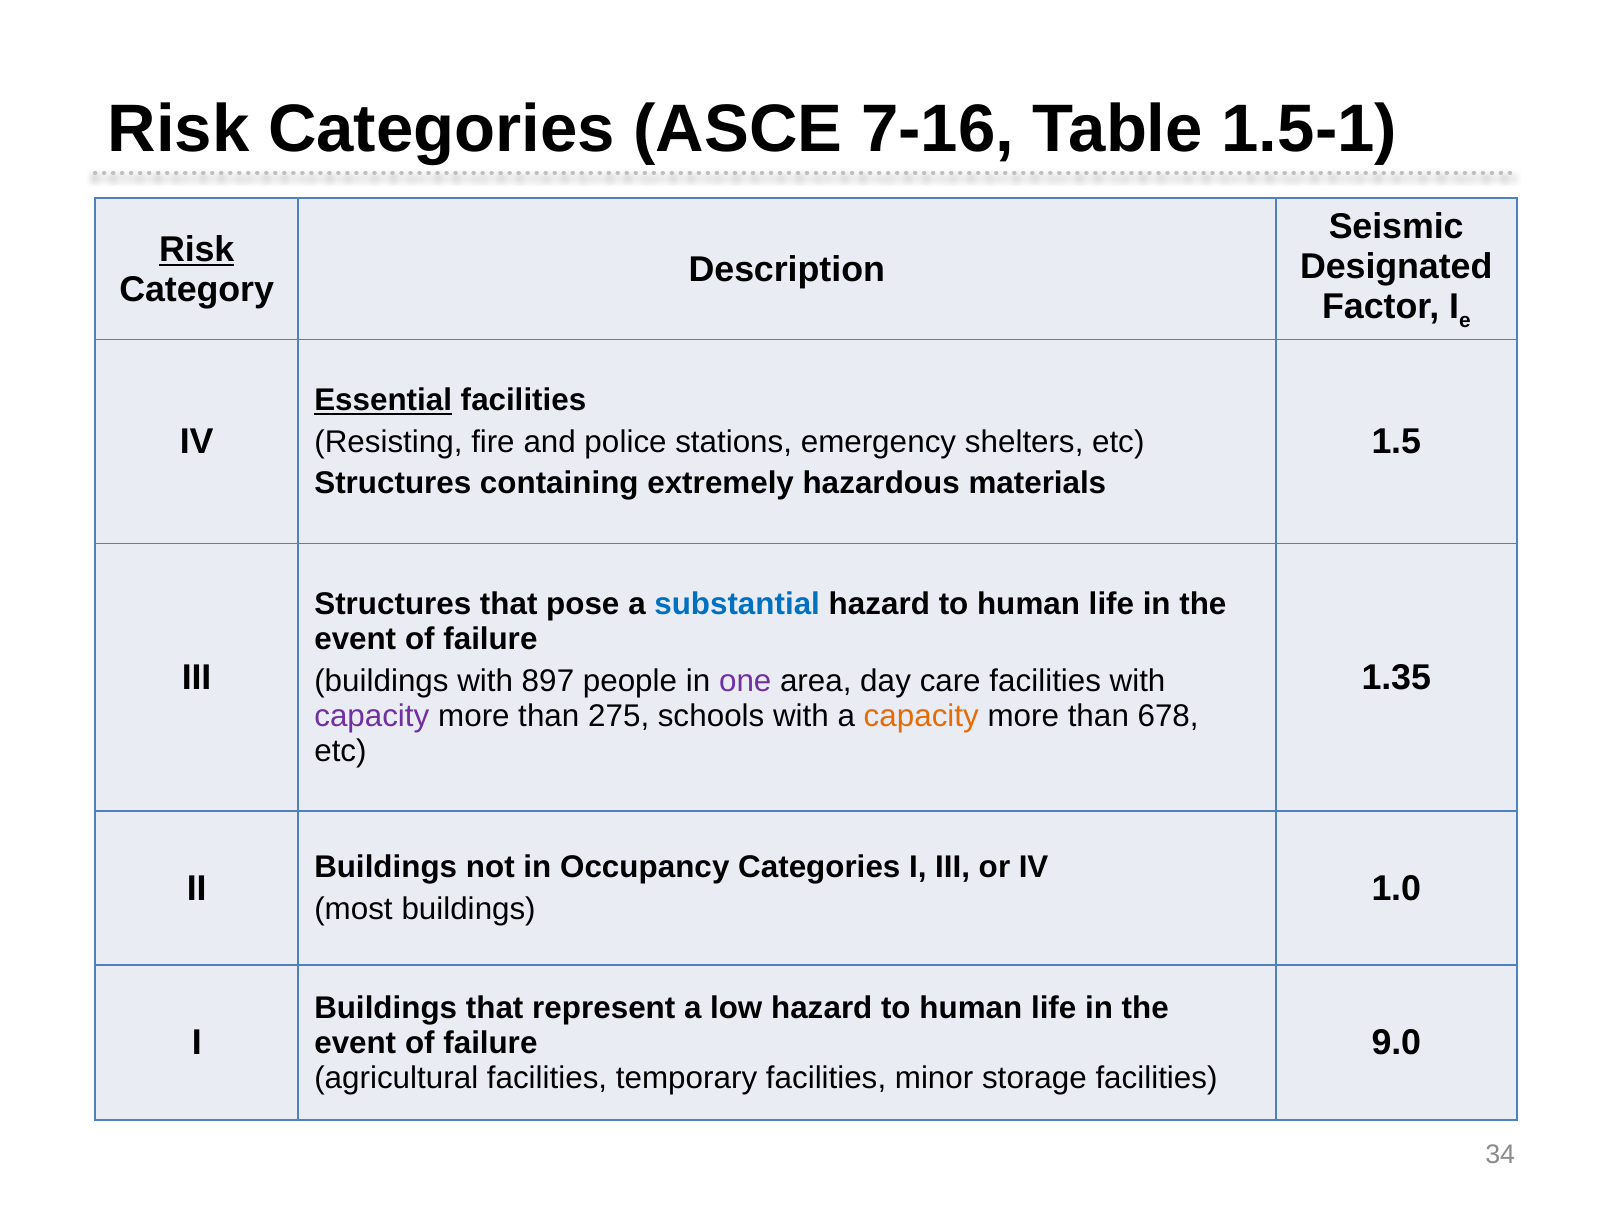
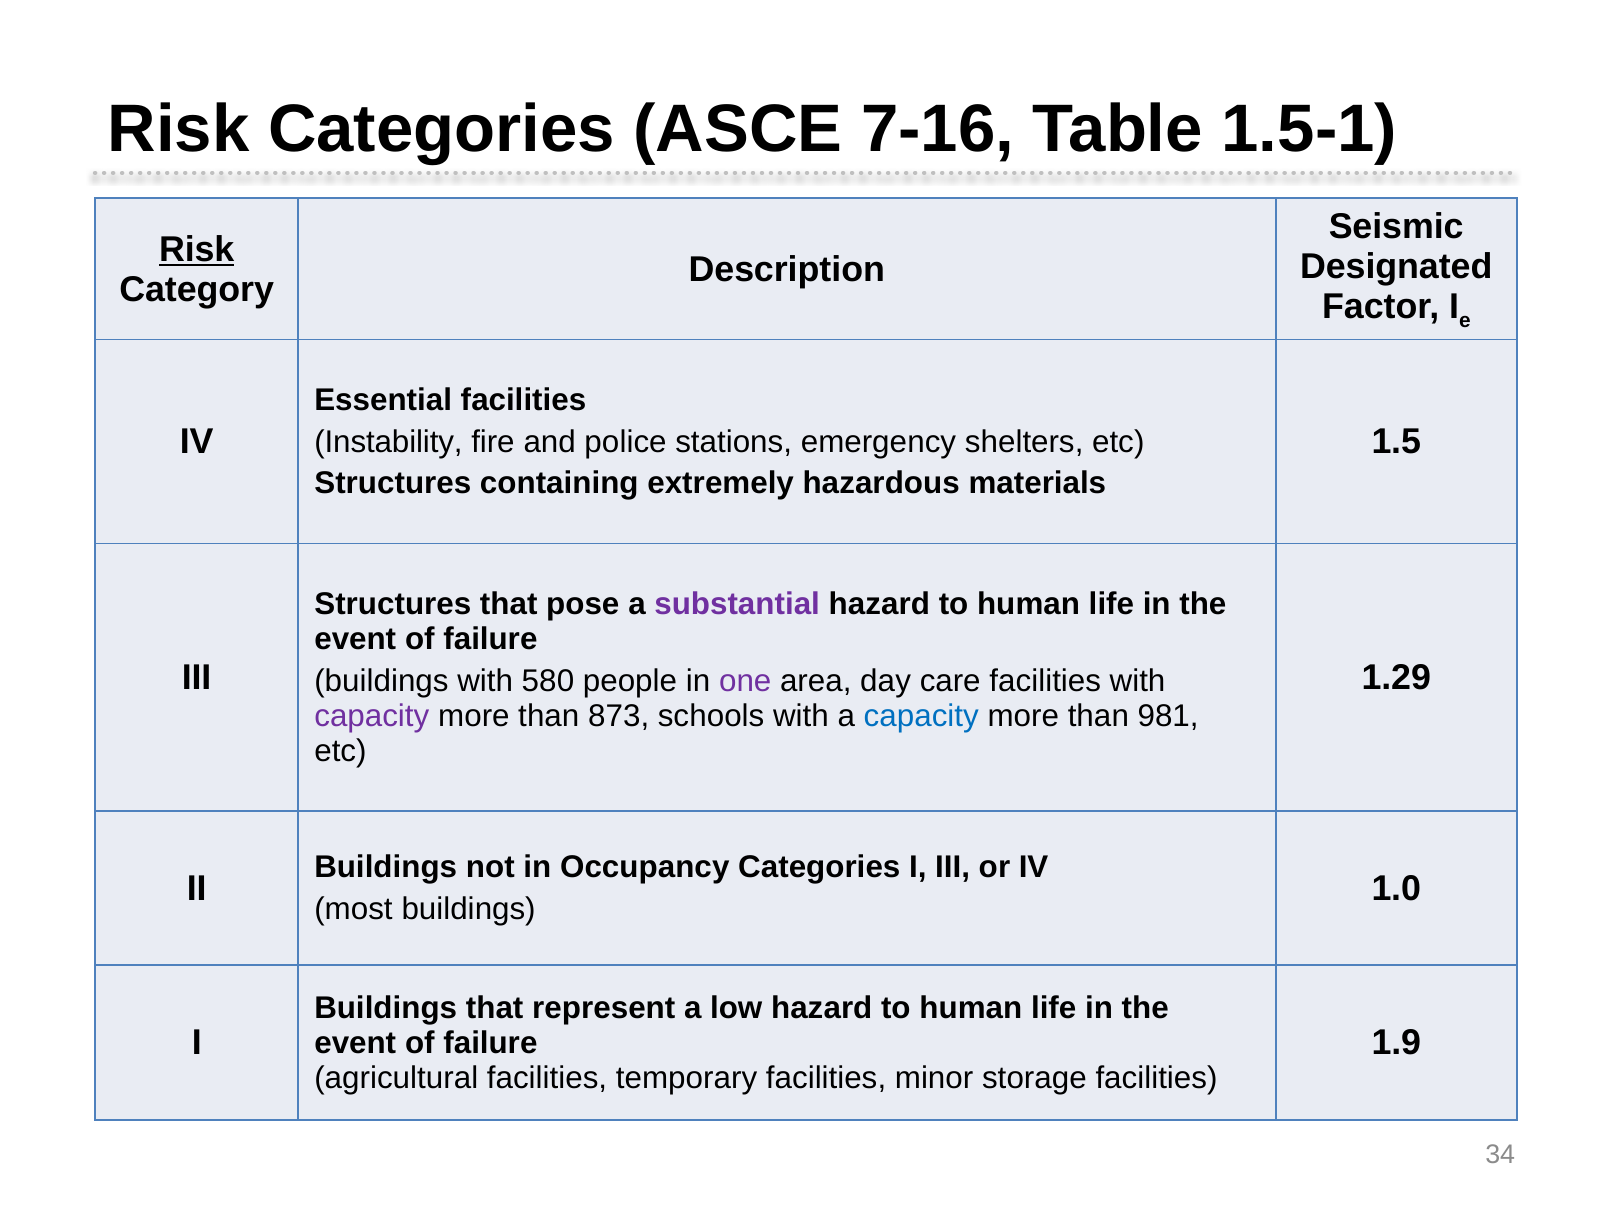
Essential underline: present -> none (383, 401)
Resisting: Resisting -> Instability (388, 442)
substantial colour: blue -> purple (737, 604)
1.35: 1.35 -> 1.29 (1396, 678)
897: 897 -> 580 (548, 681)
275: 275 -> 873 (619, 716)
capacity colour: orange -> blue (921, 716)
678: 678 -> 981 (1168, 716)
9.0: 9.0 -> 1.9 (1396, 1043)
